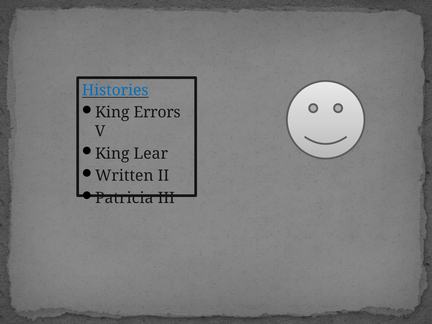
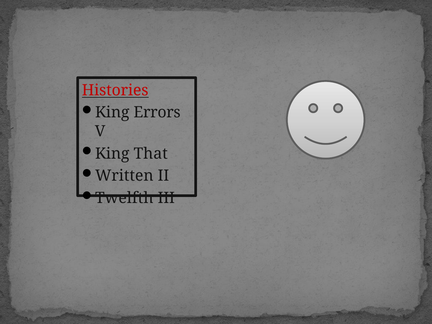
Histories colour: blue -> red (115, 90)
Lear: Lear -> That (151, 154)
Patricia: Patricia -> Twelfth (124, 198)
